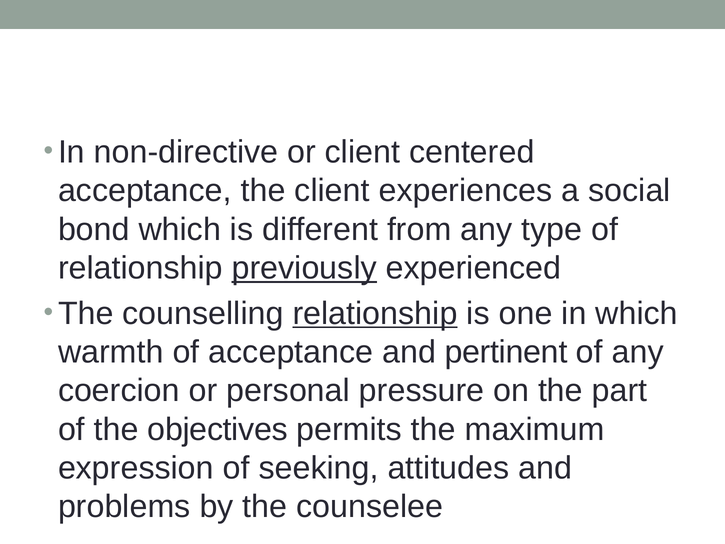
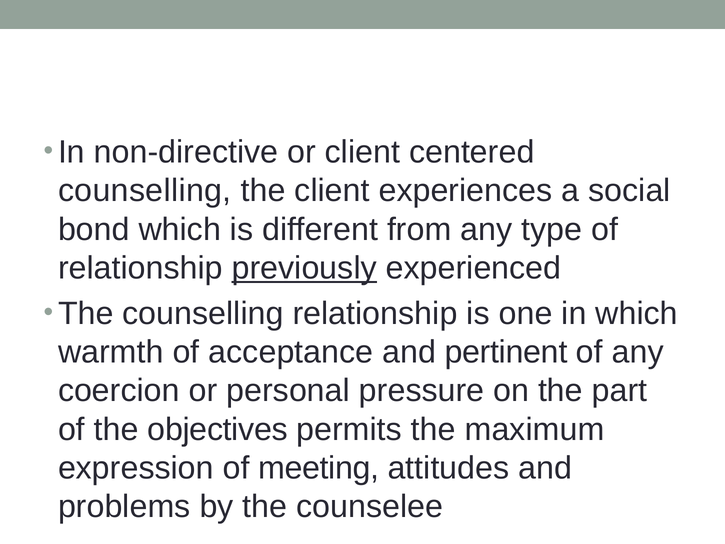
acceptance: acceptance -> counselling (145, 191)
relationship underline: present -> none (375, 313)
seeking: seeking -> meeting (319, 468)
